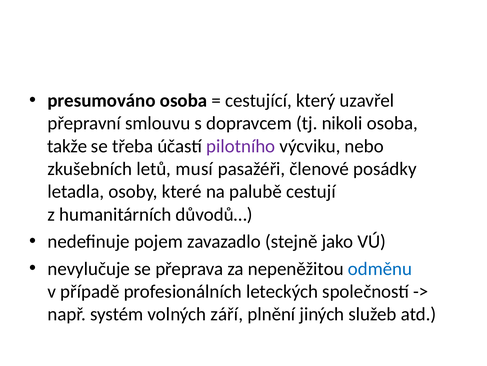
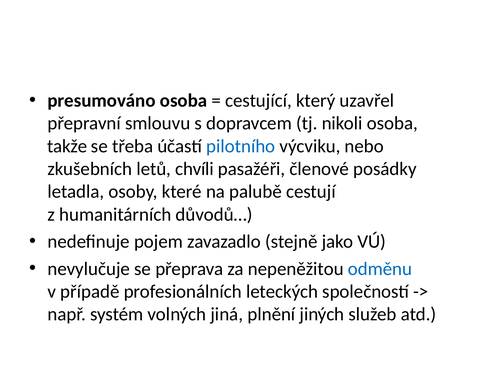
pilotního colour: purple -> blue (241, 146)
musí: musí -> chvíli (194, 169)
září: září -> jiná (227, 314)
